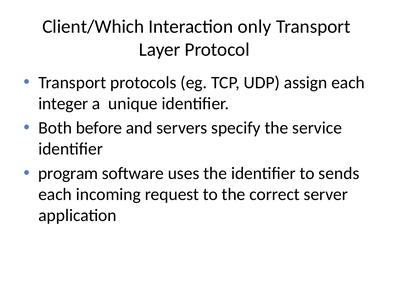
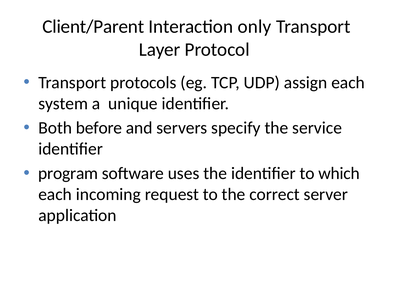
Client/Which: Client/Which -> Client/Parent (93, 27)
integer: integer -> system (63, 103)
sends: sends -> which (339, 173)
